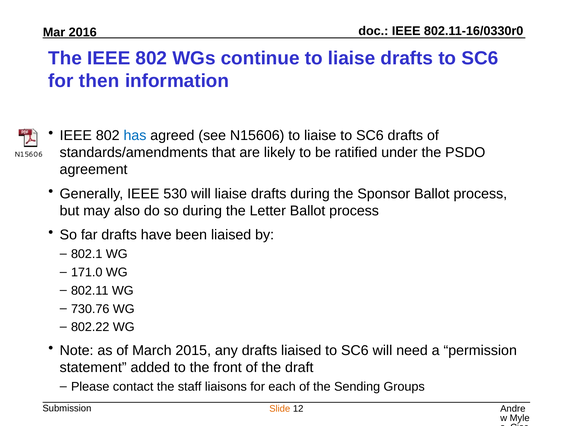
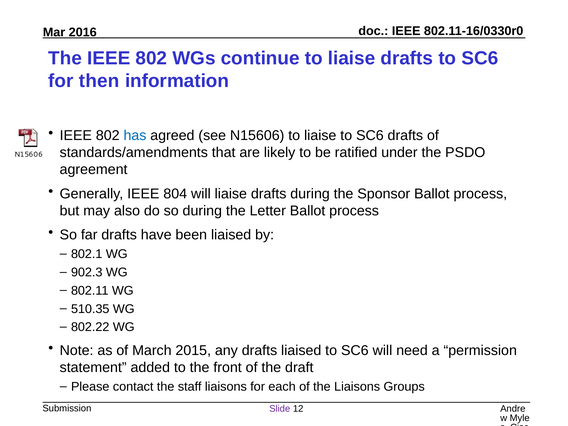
530: 530 -> 804 (175, 194)
171.0: 171.0 -> 902.3 (87, 272)
730.76: 730.76 -> 510.35 (90, 309)
the Sending: Sending -> Liaisons (357, 387)
Slide colour: orange -> purple (280, 409)
